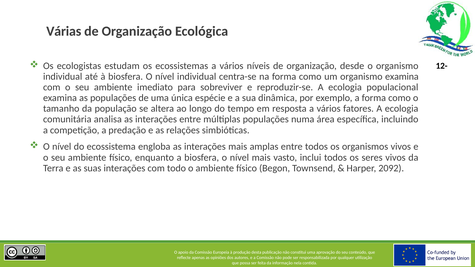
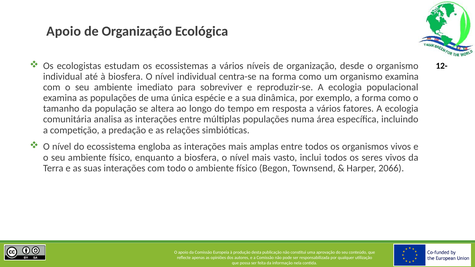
Várias: Várias -> Apoio (64, 31)
2092: 2092 -> 2066 (391, 168)
